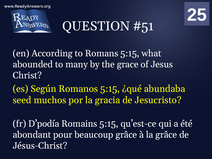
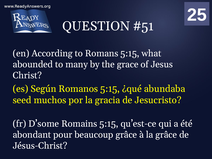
D’podía: D’podía -> D’some (44, 124)
